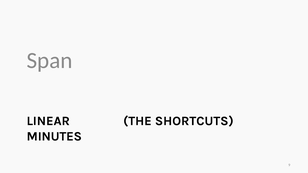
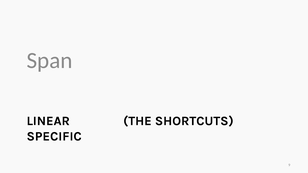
MINUTES: MINUTES -> SPECIFIC (54, 136)
